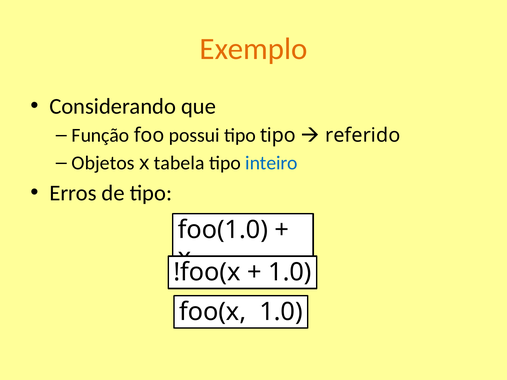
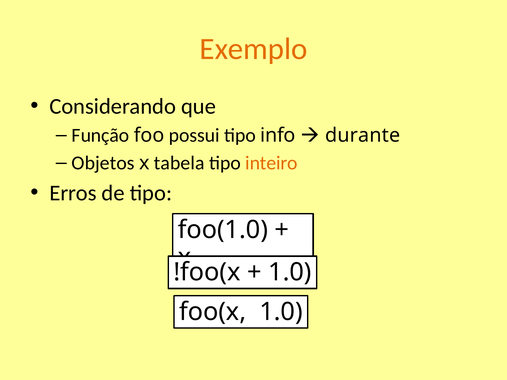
tipo tipo: tipo -> info (278, 135)
referido: referido -> durante (363, 135)
inteiro colour: blue -> orange (272, 163)
